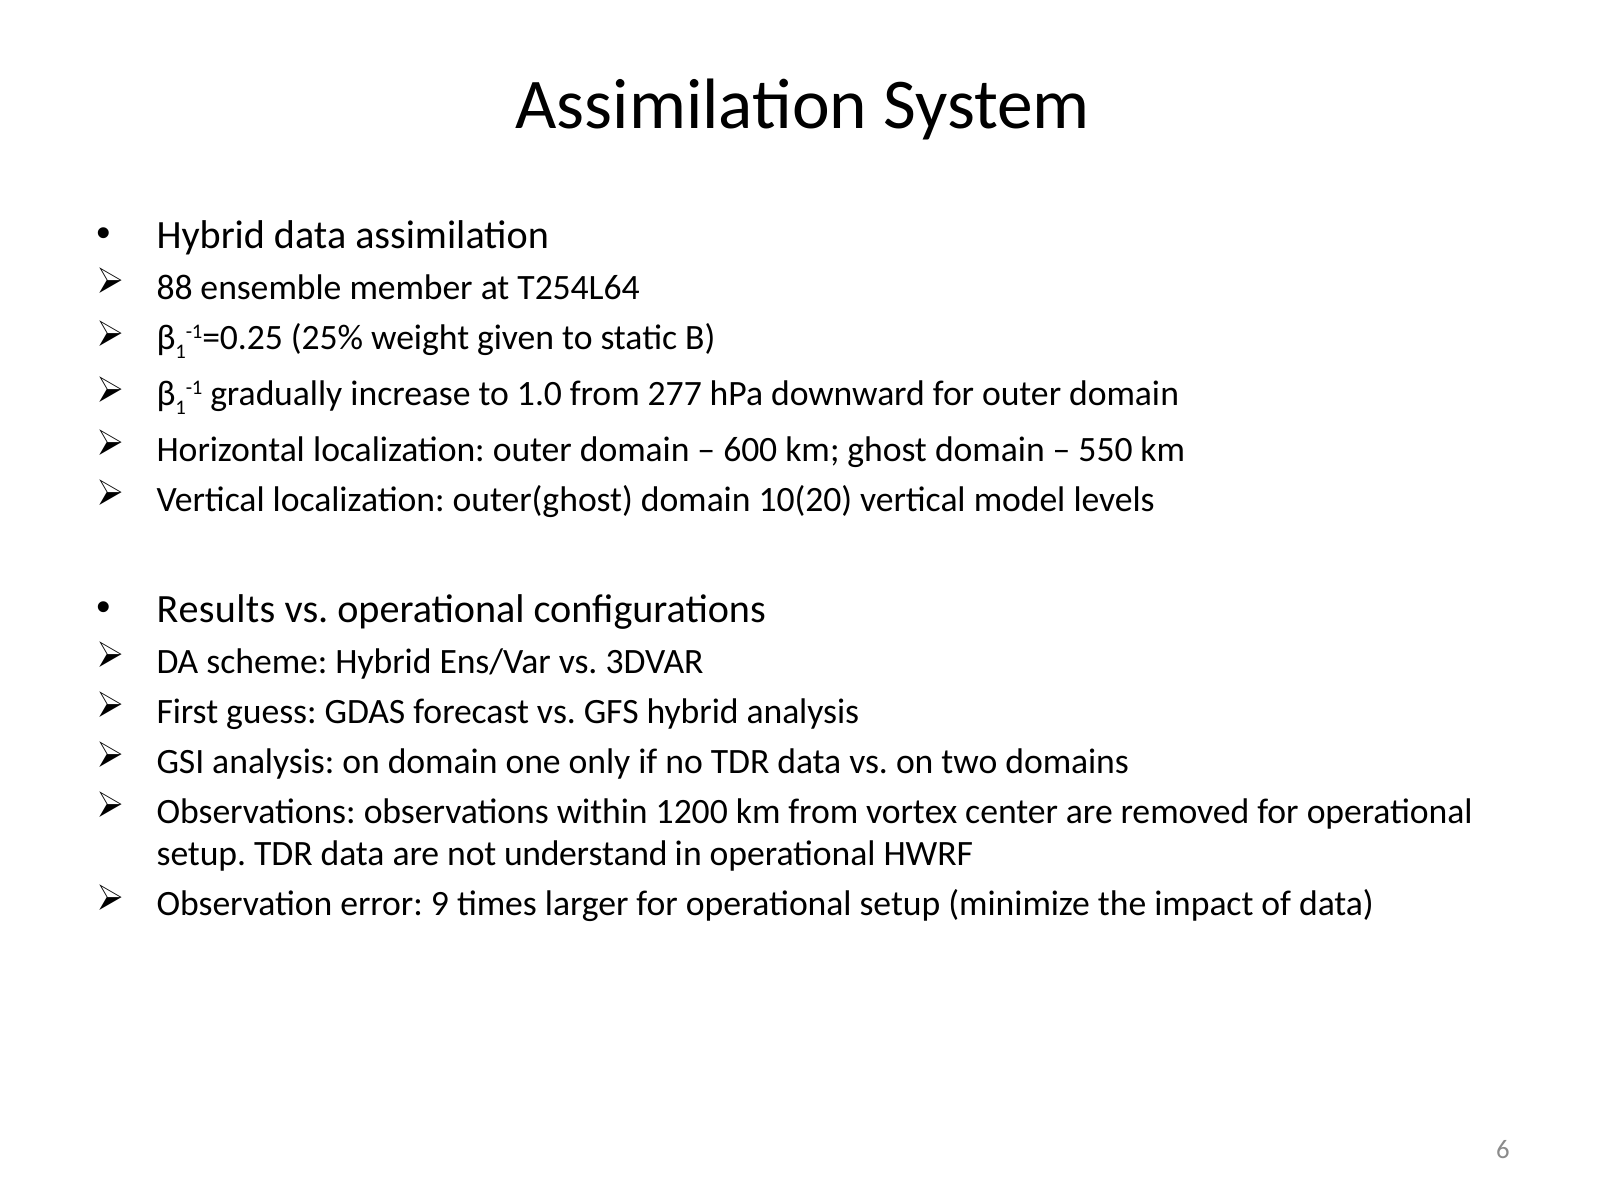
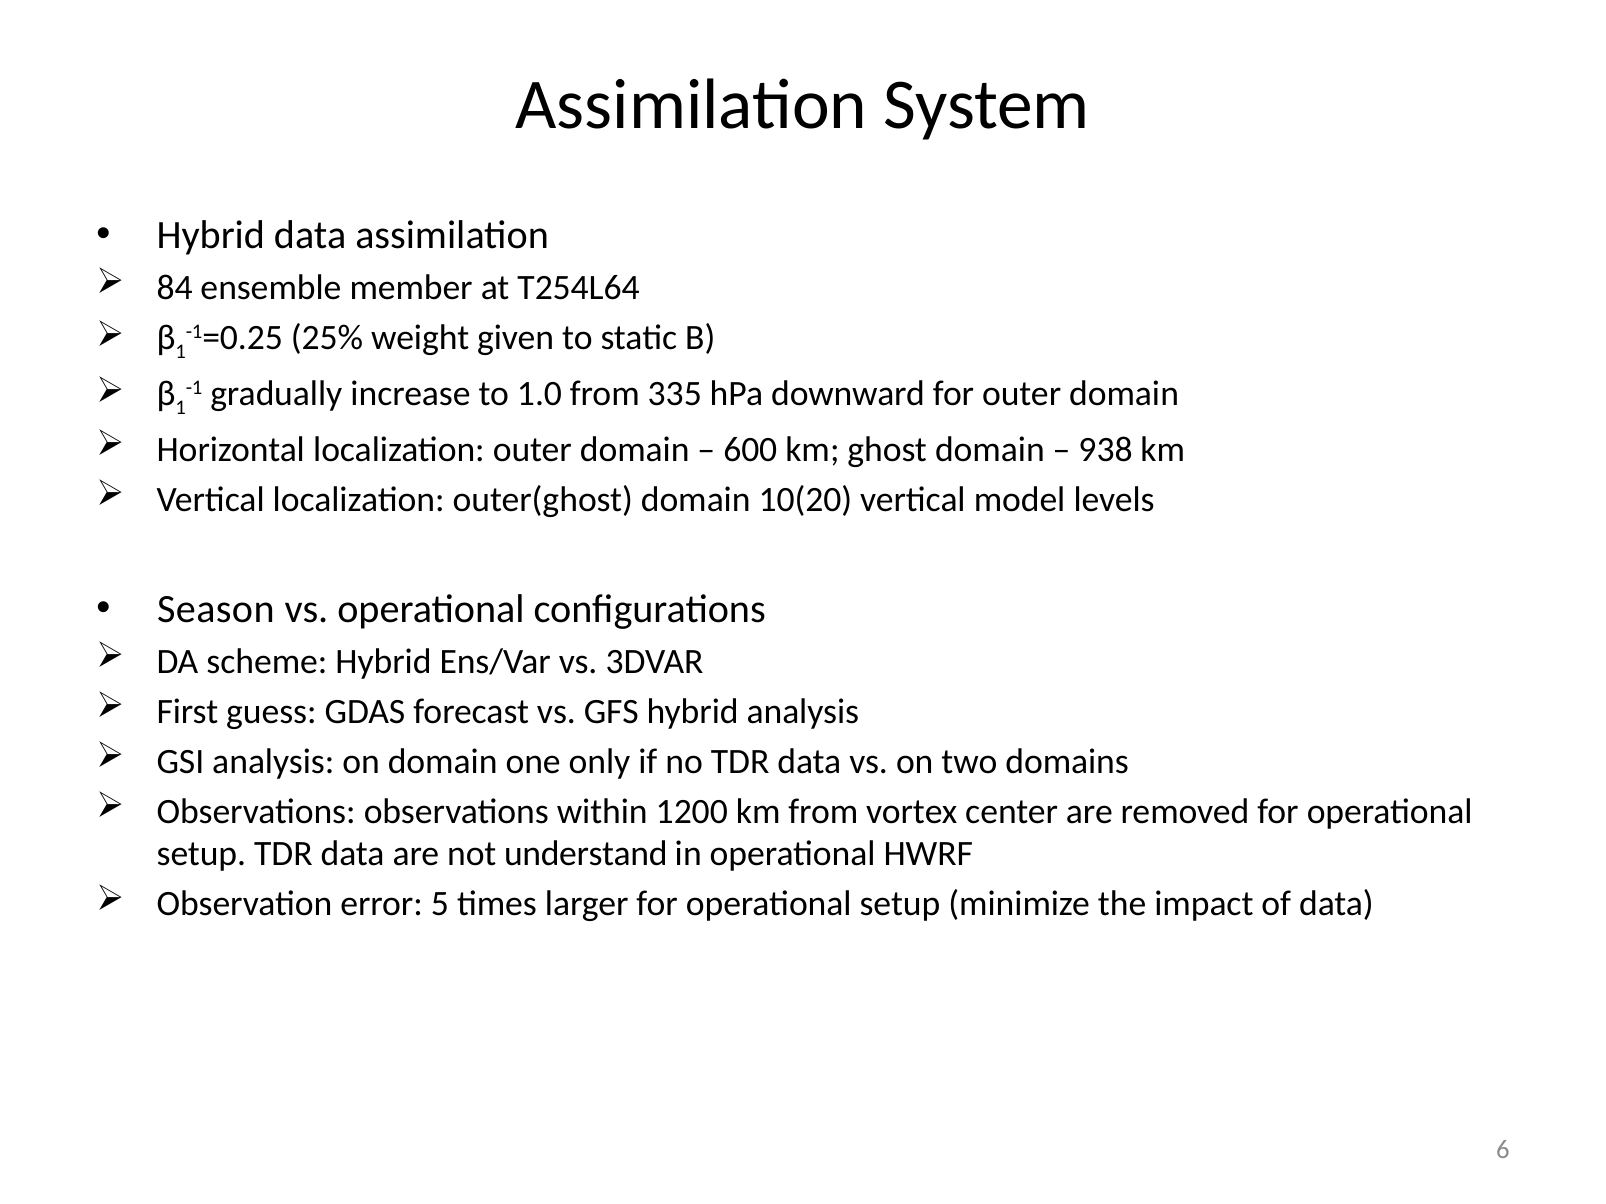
88: 88 -> 84 (175, 288)
277: 277 -> 335 (675, 394)
550: 550 -> 938 (1106, 450)
Results: Results -> Season (216, 610)
9: 9 -> 5 (440, 905)
